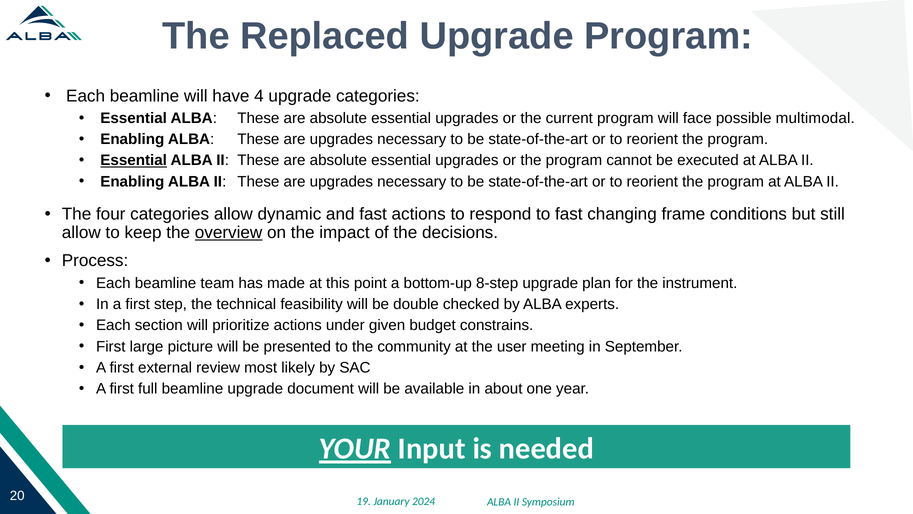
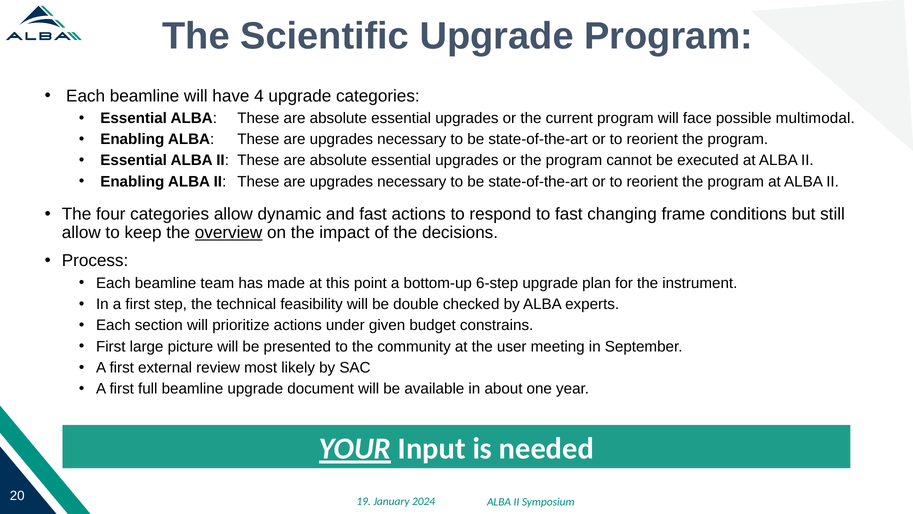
Replaced: Replaced -> Scientific (325, 36)
Essential underline: present -> none (134, 160)
8-step: 8-step -> 6-step (497, 283)
